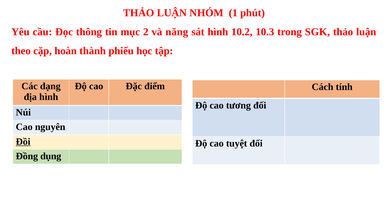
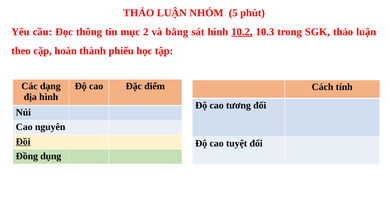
1: 1 -> 5 (233, 13)
năng: năng -> bằng (177, 32)
10.2 underline: none -> present (242, 32)
